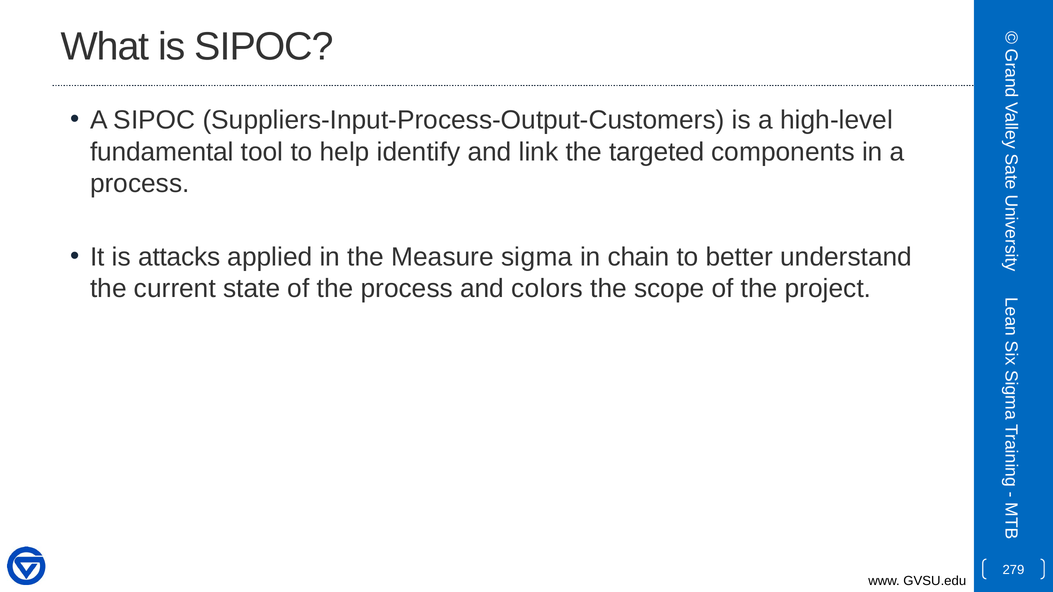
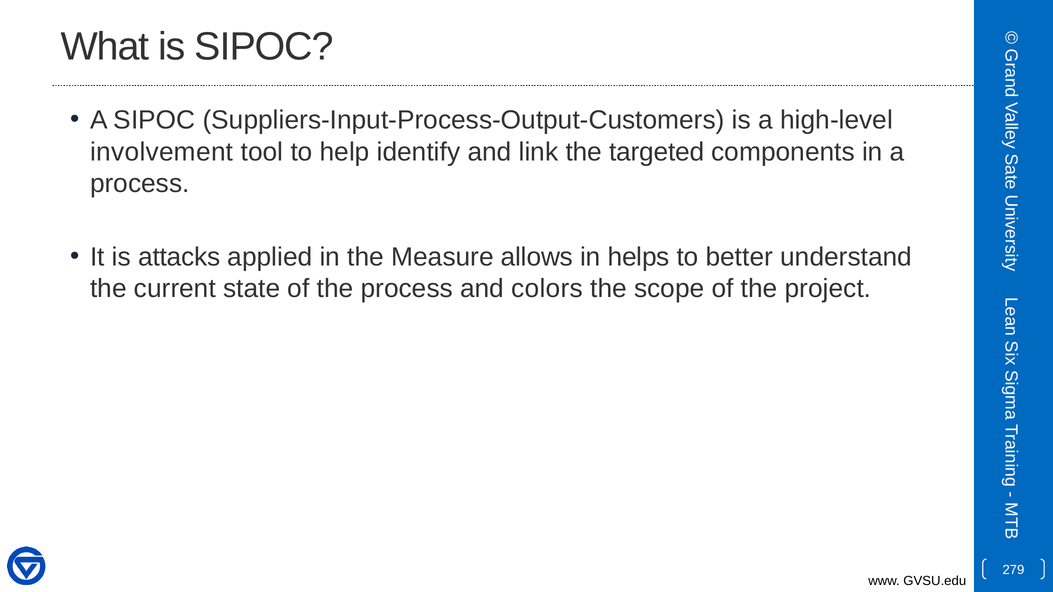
fundamental: fundamental -> involvement (162, 152)
sigma: sigma -> allows (537, 257)
chain: chain -> helps (639, 257)
